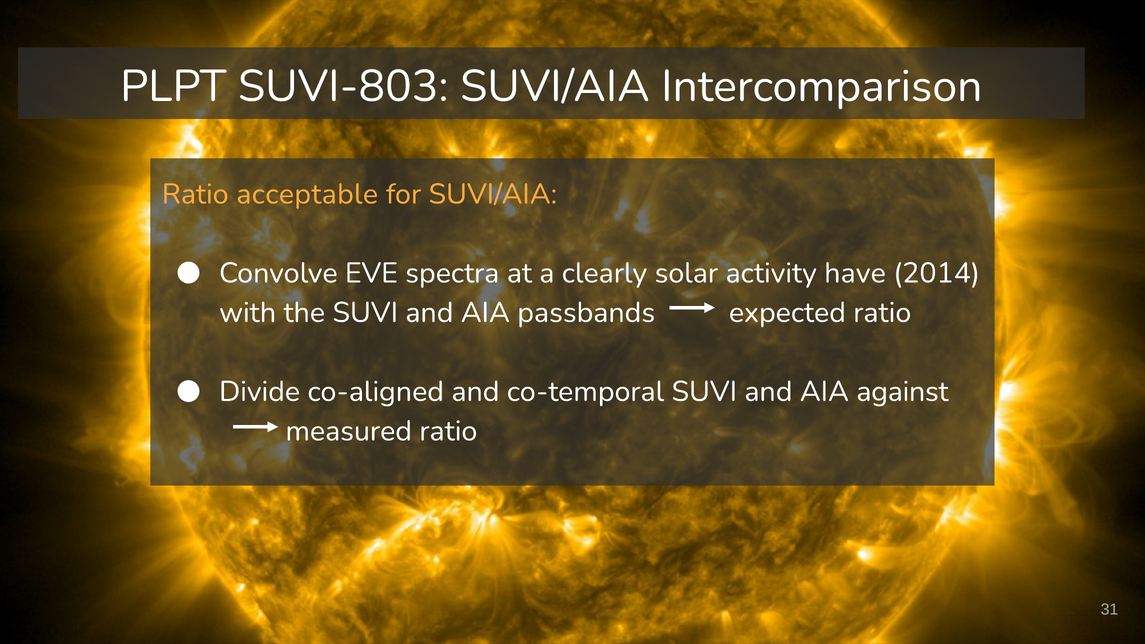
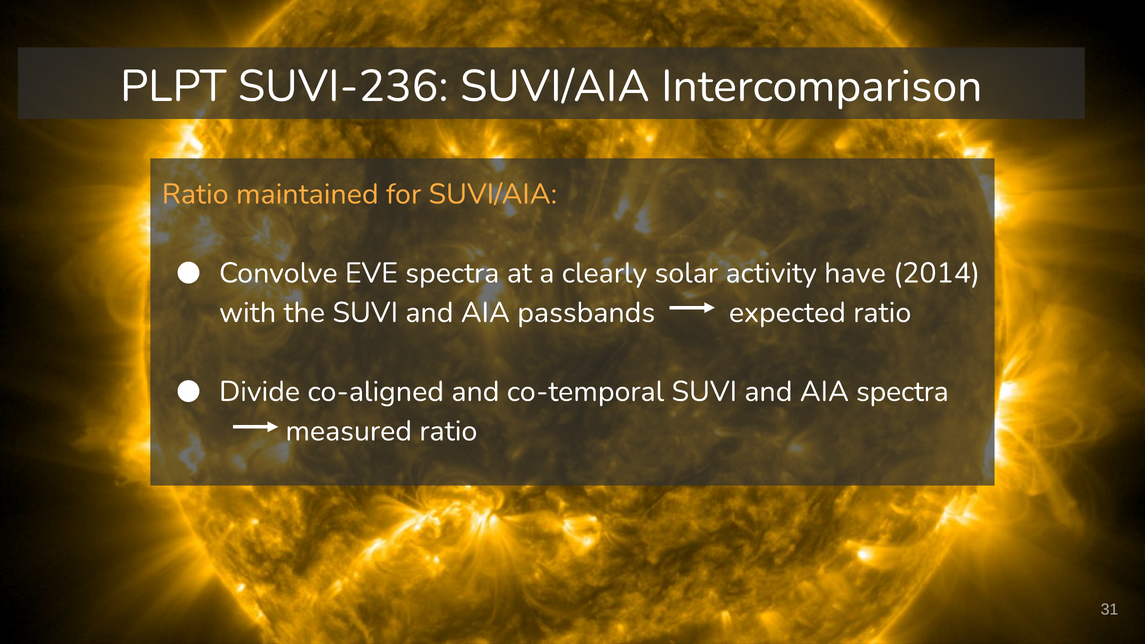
SUVI-803: SUVI-803 -> SUVI-236 (343, 86)
acceptable: acceptable -> maintained (307, 194)
AIA against: against -> spectra (902, 392)
